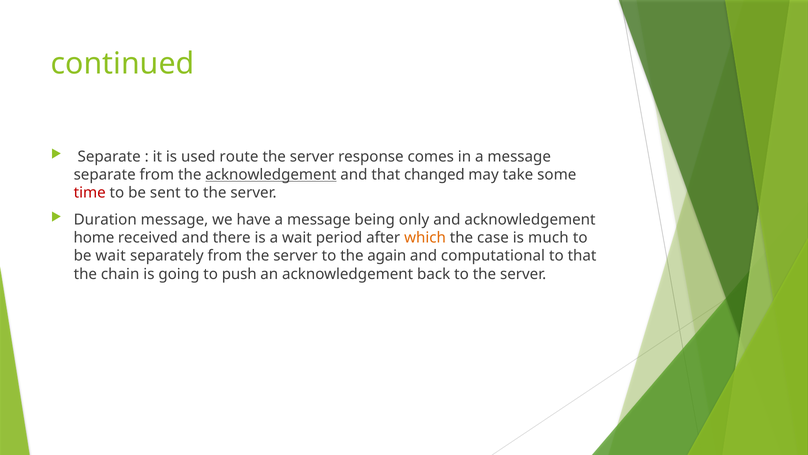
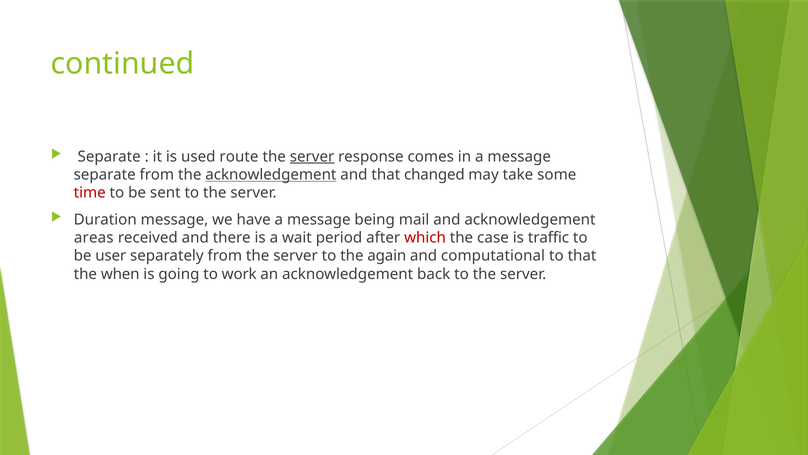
server underline: none -> present (312, 156)
only: only -> mail (414, 219)
home: home -> areas (94, 238)
which colour: orange -> red (425, 238)
much: much -> traffic (548, 238)
be wait: wait -> user (111, 256)
chain: chain -> when (120, 274)
push: push -> work (239, 274)
